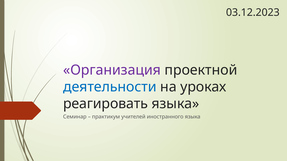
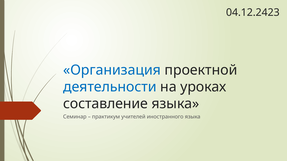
03.12.2023: 03.12.2023 -> 04.12.2423 (253, 13)
Организация colour: purple -> blue (112, 70)
реагировать: реагировать -> составление (105, 104)
